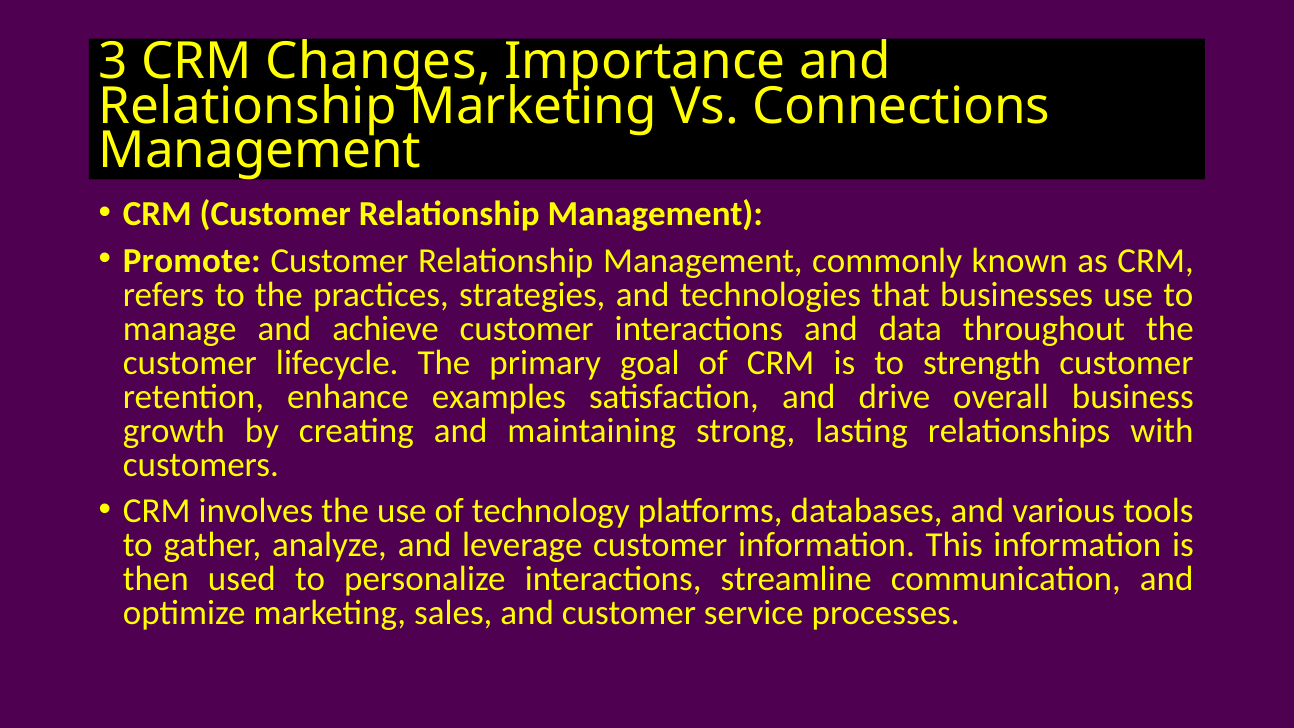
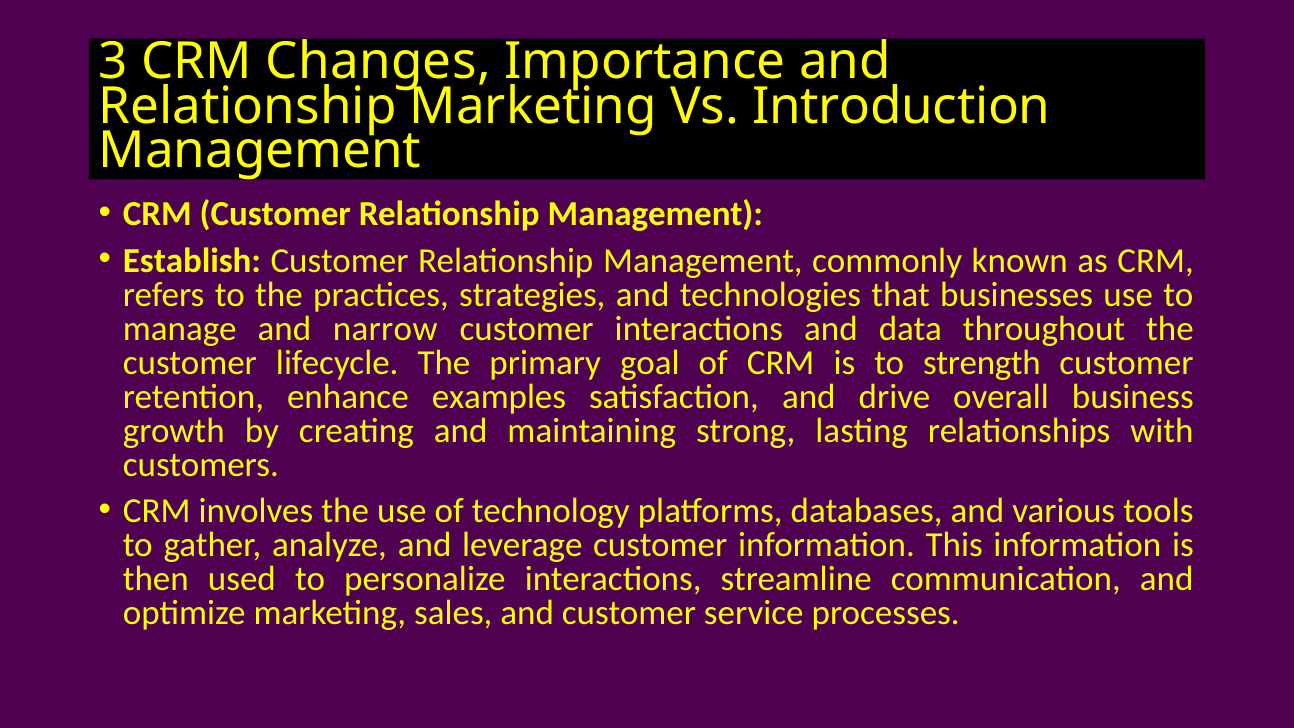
Connections: Connections -> Introduction (901, 106)
Promote: Promote -> Establish (192, 260)
achieve: achieve -> narrow (385, 329)
